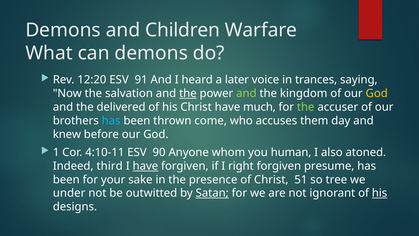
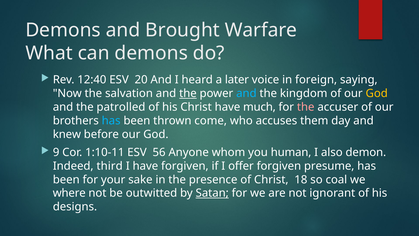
Children: Children -> Brought (183, 30)
12:20: 12:20 -> 12:40 (92, 80)
91: 91 -> 20 (141, 80)
trances: trances -> foreign (316, 80)
and colour: light green -> light blue (246, 93)
delivered: delivered -> patrolled (121, 107)
the colour: light green -> pink (306, 107)
1: 1 -> 9 (56, 152)
4:10-11: 4:10-11 -> 1:10-11 (105, 152)
90: 90 -> 56 (159, 152)
atoned: atoned -> demon (366, 152)
have underline: present -> none (145, 166)
right: right -> offer (241, 166)
51: 51 -> 18 (301, 179)
tree: tree -> coal (336, 179)
under: under -> where (69, 193)
his underline: present -> none (380, 193)
